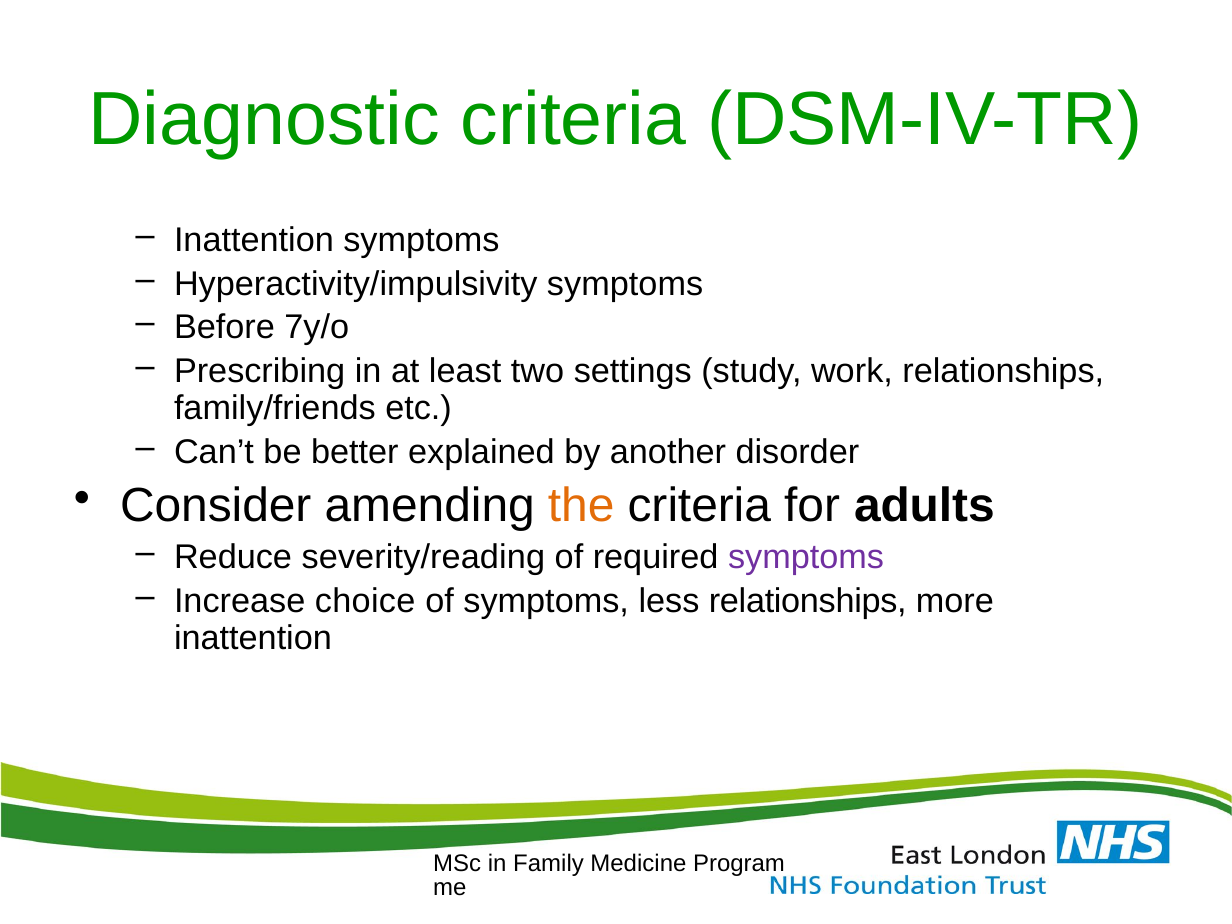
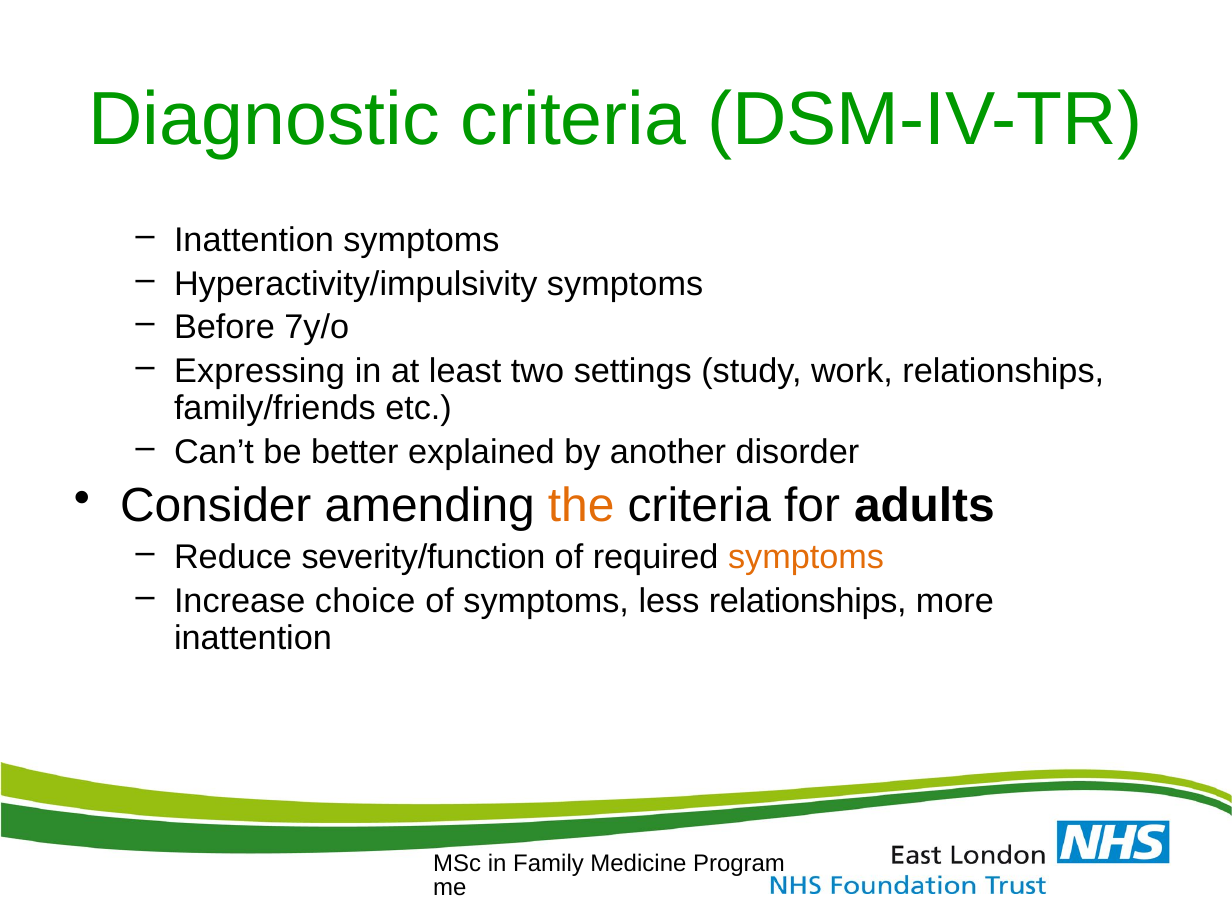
Prescribing: Prescribing -> Expressing (260, 371)
severity/reading: severity/reading -> severity/function (424, 557)
symptoms colour: purple -> orange (806, 557)
